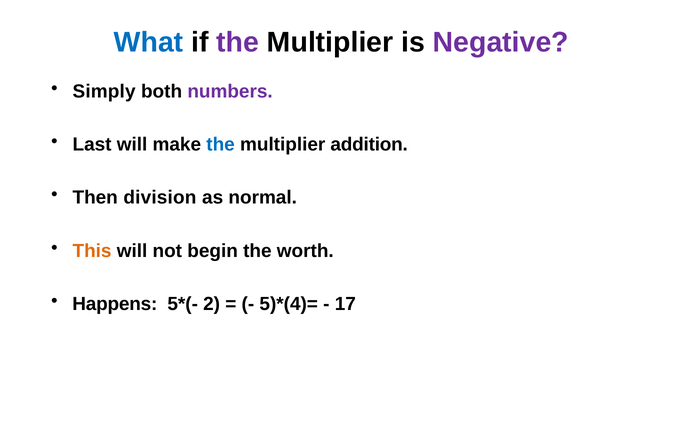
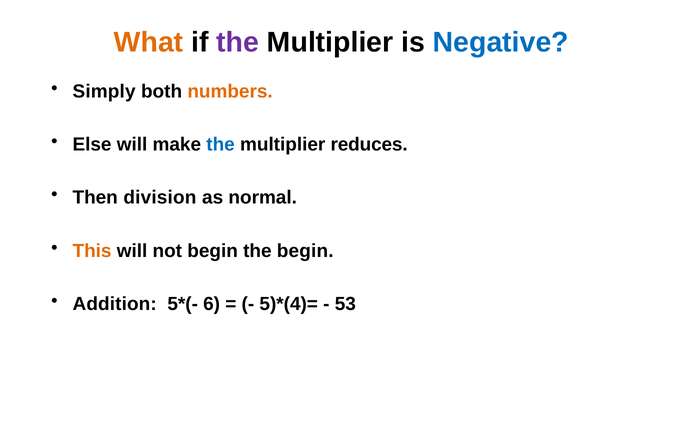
What colour: blue -> orange (149, 42)
Negative colour: purple -> blue (501, 42)
numbers colour: purple -> orange (230, 91)
Last: Last -> Else (92, 145)
addition: addition -> reduces (369, 145)
the worth: worth -> begin (305, 251)
Happens: Happens -> Addition (115, 304)
2: 2 -> 6 (212, 304)
17: 17 -> 53 (345, 304)
